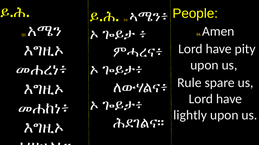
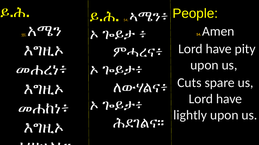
Rule: Rule -> Cuts (189, 83)
